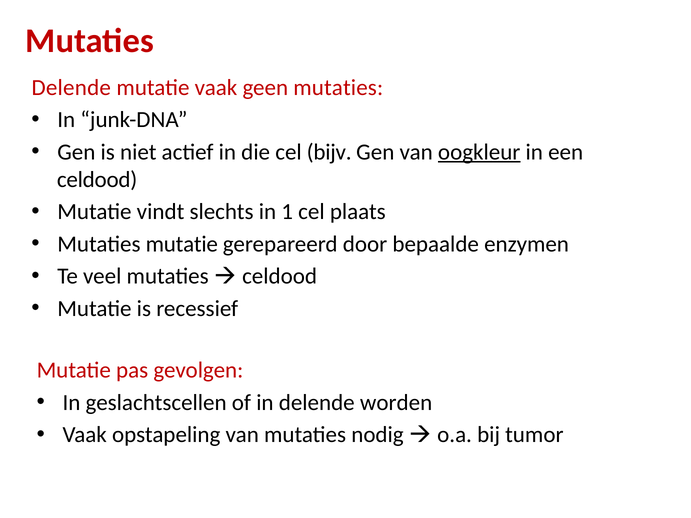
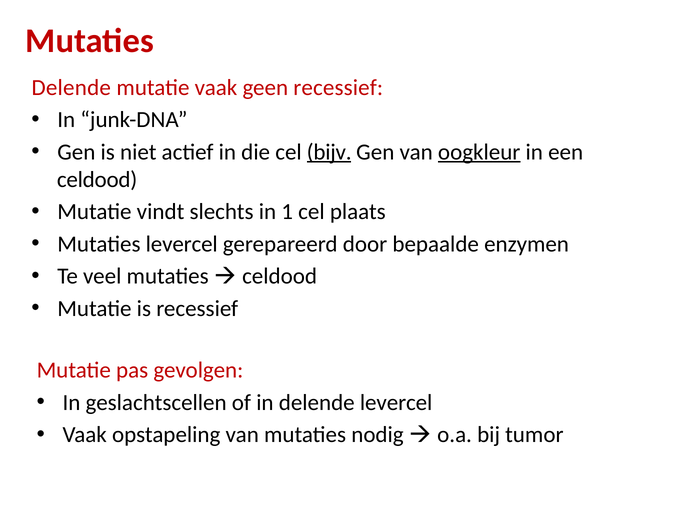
geen mutaties: mutaties -> recessief (338, 88)
bijv underline: none -> present (329, 152)
mutatie: mutatie -> levercel (182, 244)
delende worden: worden -> levercel (396, 403)
